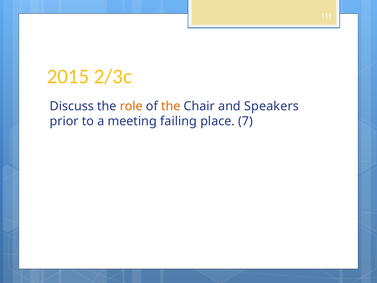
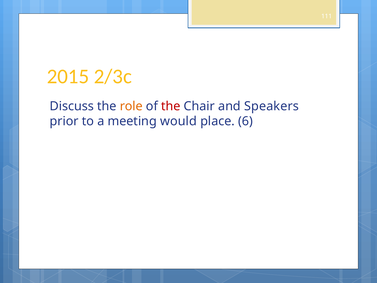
the colour: orange -> red (171, 106)
failing: failing -> would (178, 121)
7: 7 -> 6 (245, 121)
